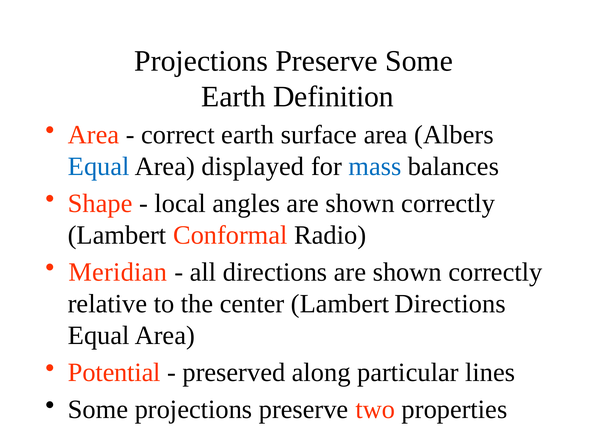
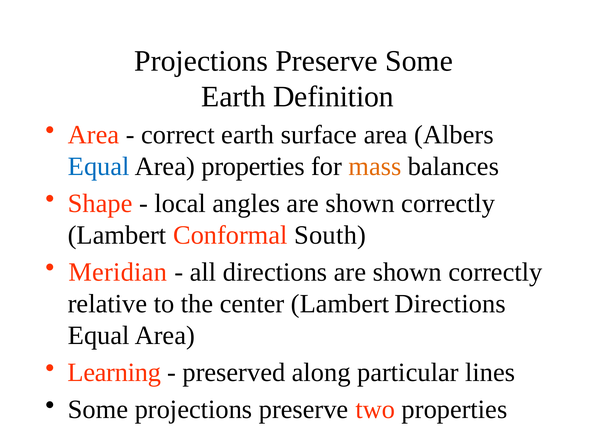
Area displayed: displayed -> properties (253, 166)
mass colour: blue -> orange (375, 166)
Radio: Radio -> South (330, 235)
Potential: Potential -> Learning (114, 373)
